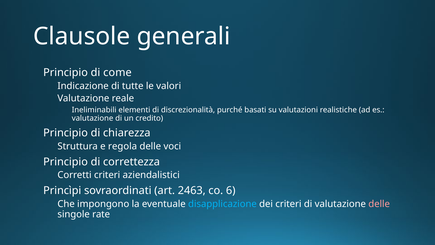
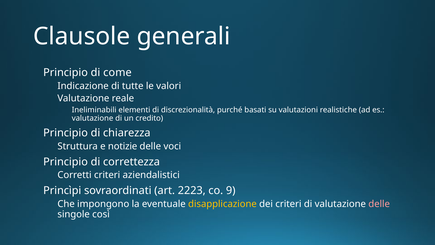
regola: regola -> notizie (123, 146)
2463: 2463 -> 2223 (192, 190)
6: 6 -> 9 (231, 190)
disapplicazione colour: light blue -> yellow (222, 204)
rate: rate -> così (101, 214)
